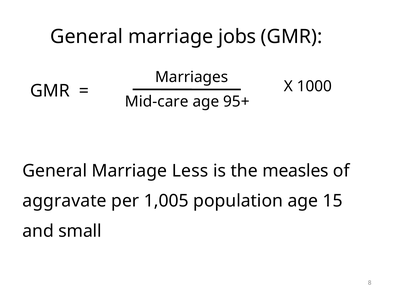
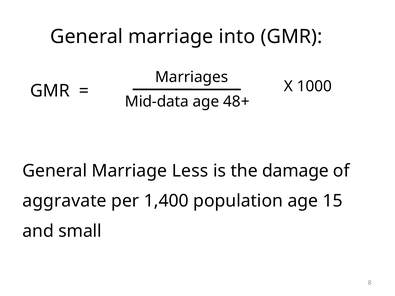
jobs: jobs -> into (237, 37)
Mid-care: Mid-care -> Mid-data (157, 102)
95+: 95+ -> 48+ (236, 102)
measles: measles -> damage (295, 171)
1,005: 1,005 -> 1,400 (166, 201)
